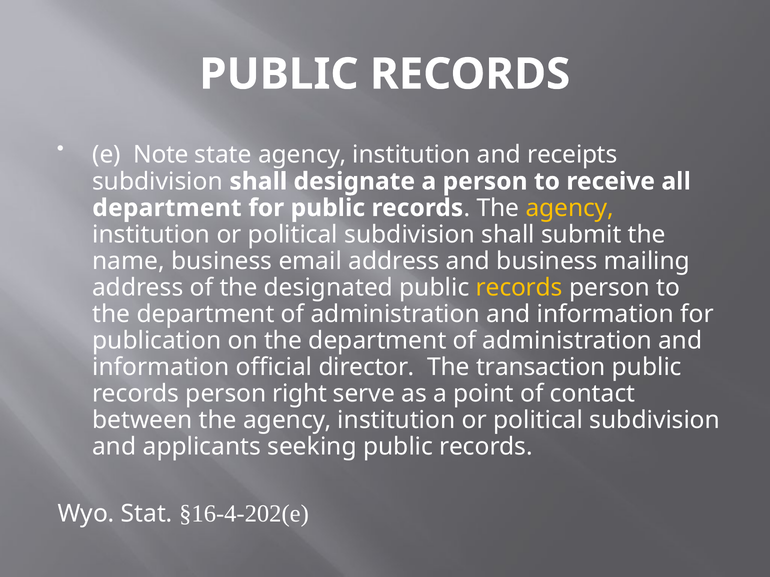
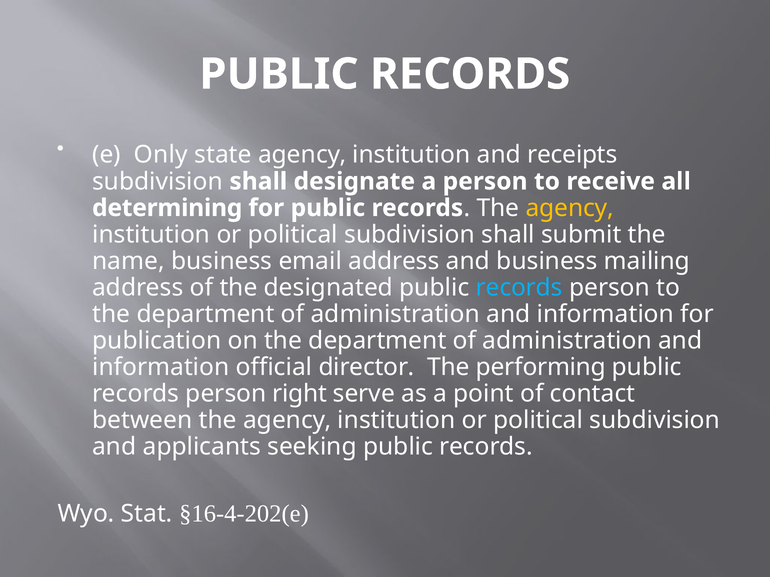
Note: Note -> Only (161, 155)
department: department -> determining (167, 208)
records colour: yellow -> light blue (519, 288)
transaction: transaction -> performing (541, 367)
